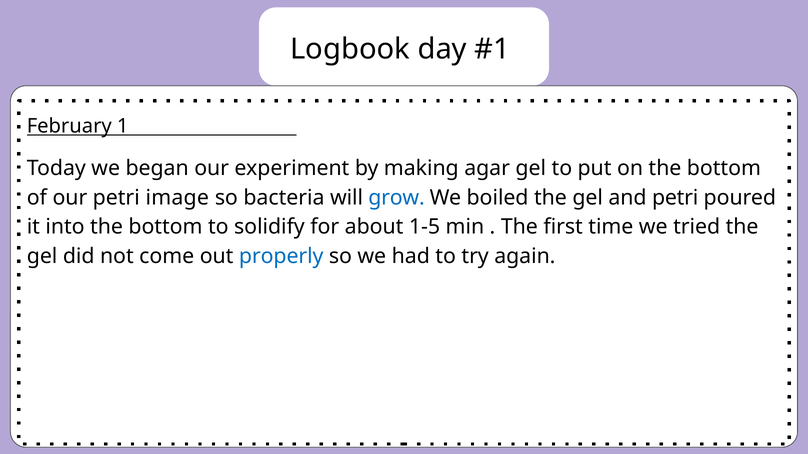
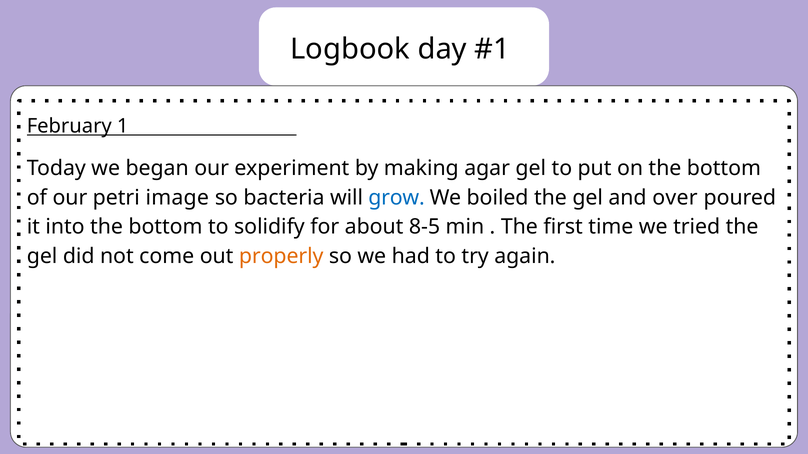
and petri: petri -> over (675, 198)
1-5: 1-5 -> 8-5 (425, 227)
properly colour: blue -> orange (281, 257)
